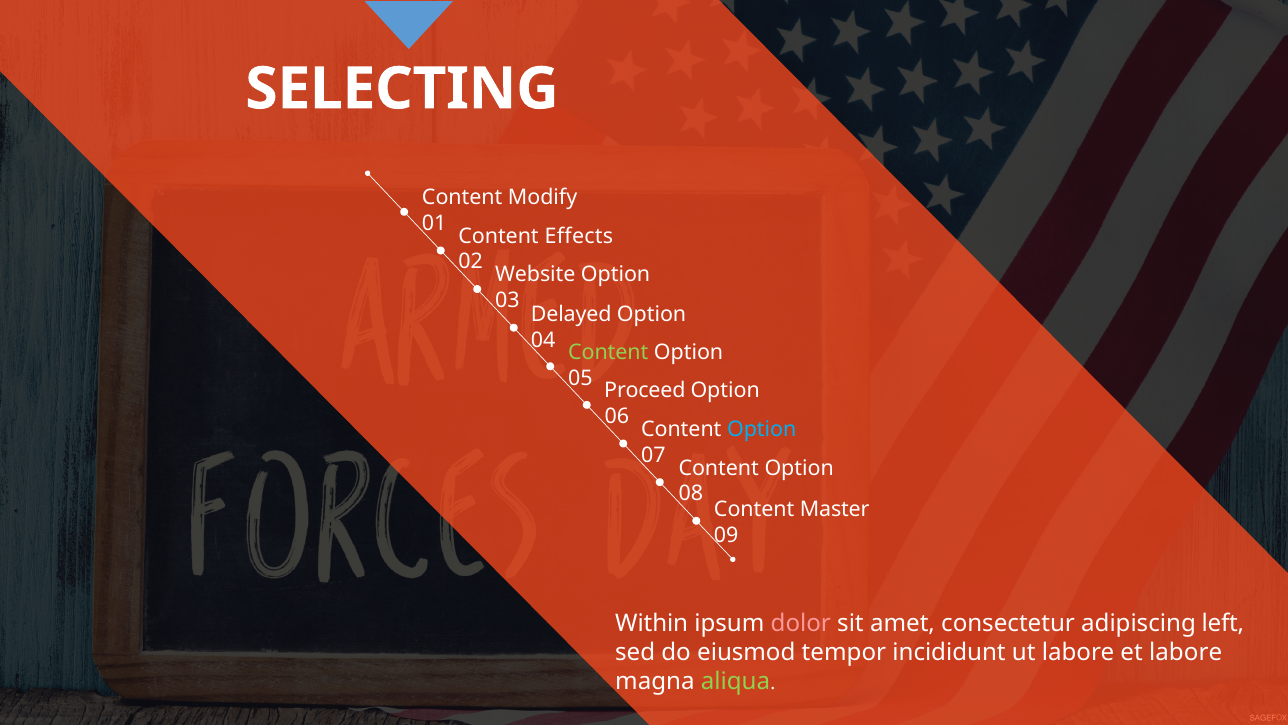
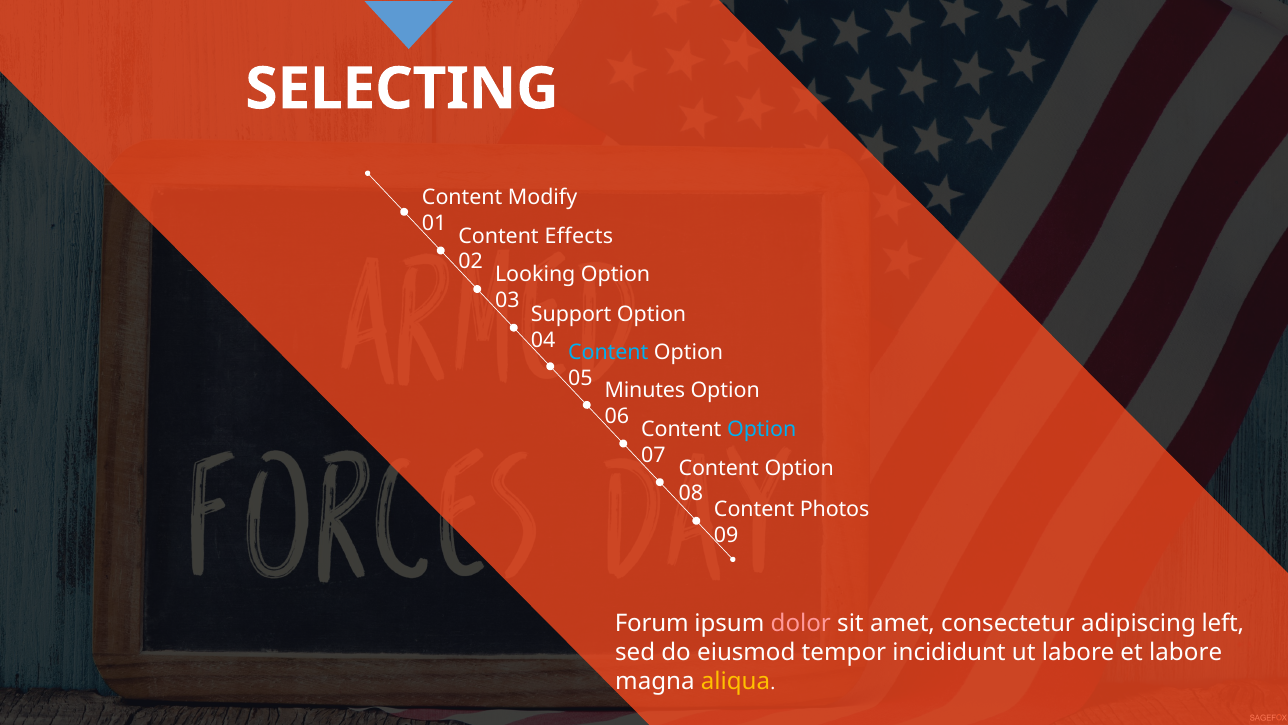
Website: Website -> Looking (535, 274)
Delayed: Delayed -> Support (571, 314)
Content colour: light green -> light blue (608, 352)
Proceed: Proceed -> Minutes (645, 390)
Master: Master -> Photos (835, 509)
Within: Within -> Forum (652, 623)
aliqua colour: light green -> yellow (736, 681)
